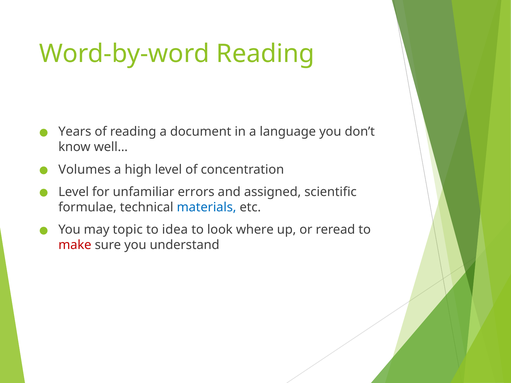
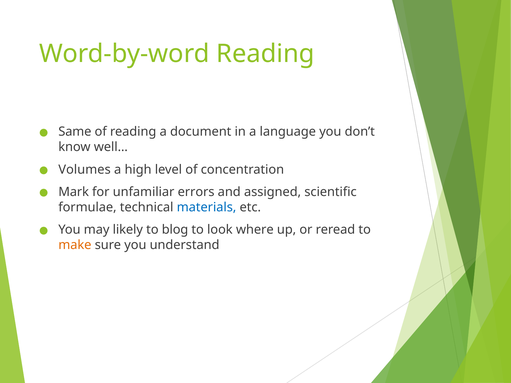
Years: Years -> Same (75, 132)
Level: Level -> Mark (74, 192)
topic: topic -> likely (128, 230)
idea: idea -> blog (175, 230)
make colour: red -> orange (75, 245)
